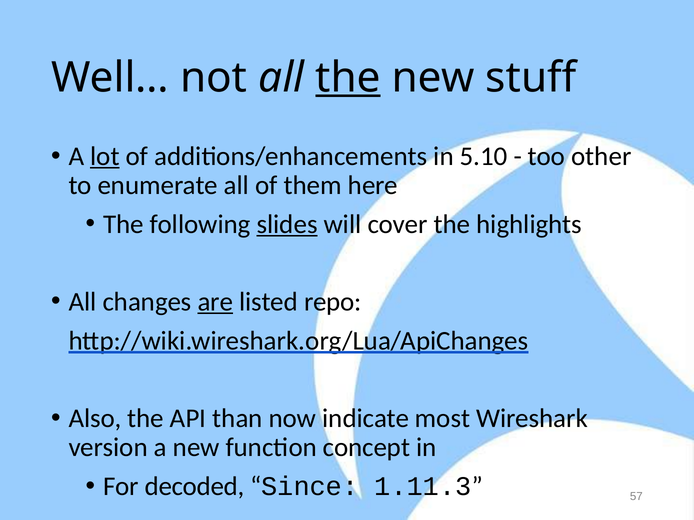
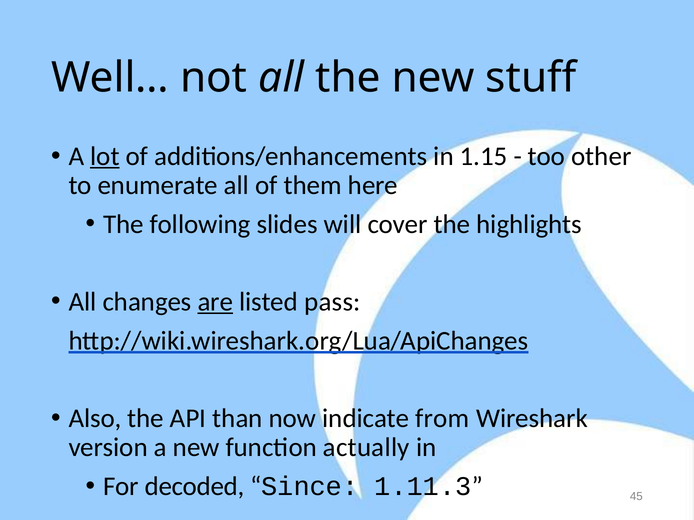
the underline: present -> none (348, 78)
5.10: 5.10 -> 1.15 (484, 156)
slides underline: present -> none (287, 224)
repo: repo -> pass (332, 302)
most: most -> from (442, 419)
concept: concept -> actually (366, 448)
57: 57 -> 45 (636, 497)
